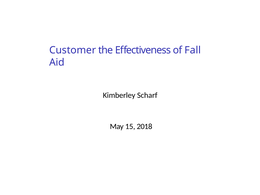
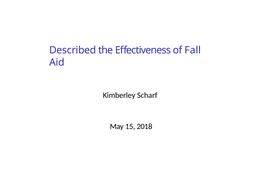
Customer: Customer -> Described (73, 50)
